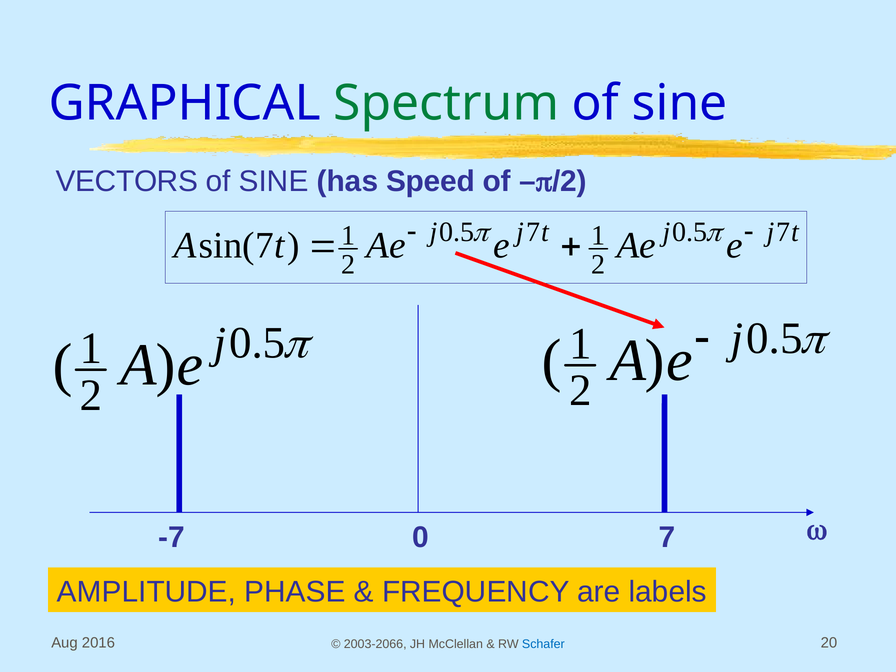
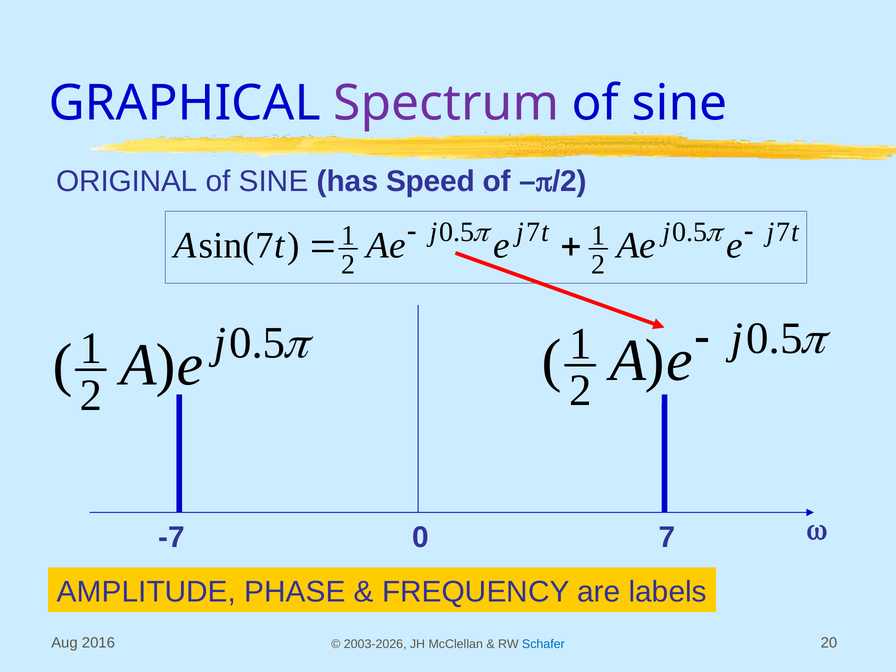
Spectrum colour: green -> purple (446, 104)
VECTORS: VECTORS -> ORIGINAL (127, 181)
2003-2066: 2003-2066 -> 2003-2026 (375, 644)
